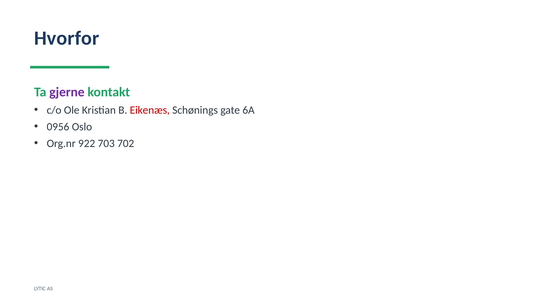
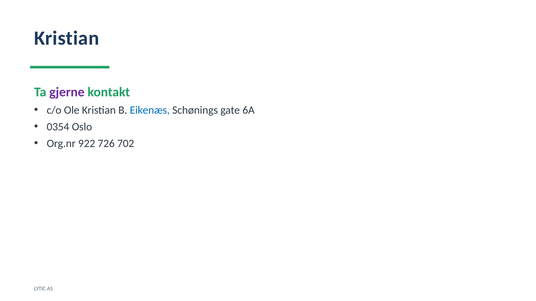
Hvorfor: Hvorfor -> Kristian (67, 38)
Eikenæs colour: red -> blue (150, 110)
0956: 0956 -> 0354 (58, 127)
703: 703 -> 726 (106, 144)
